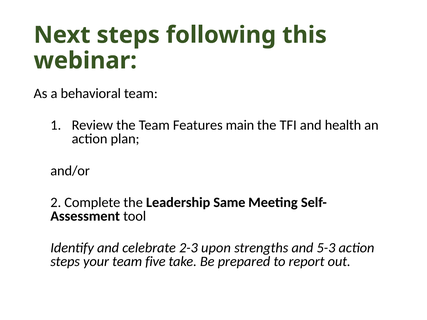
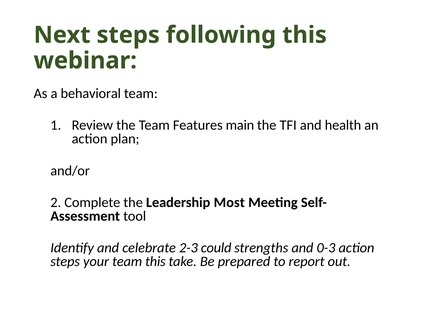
Same: Same -> Most (229, 203)
upon: upon -> could (216, 248)
5-3: 5-3 -> 0-3 (326, 248)
team five: five -> this (155, 262)
